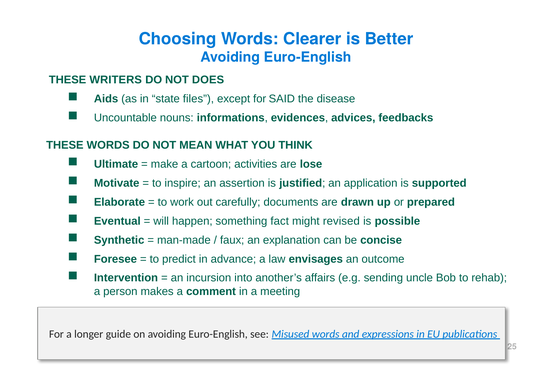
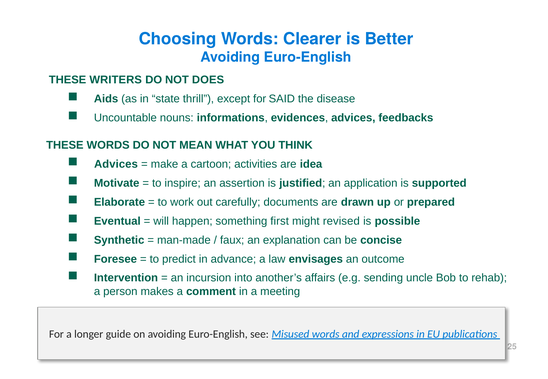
files: files -> thrill (198, 99)
Ultimate: Ultimate -> Advices (116, 164)
lose: lose -> idea (311, 164)
fact: fact -> first (280, 221)
